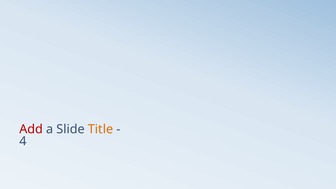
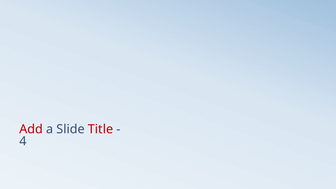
Title colour: orange -> red (101, 129)
